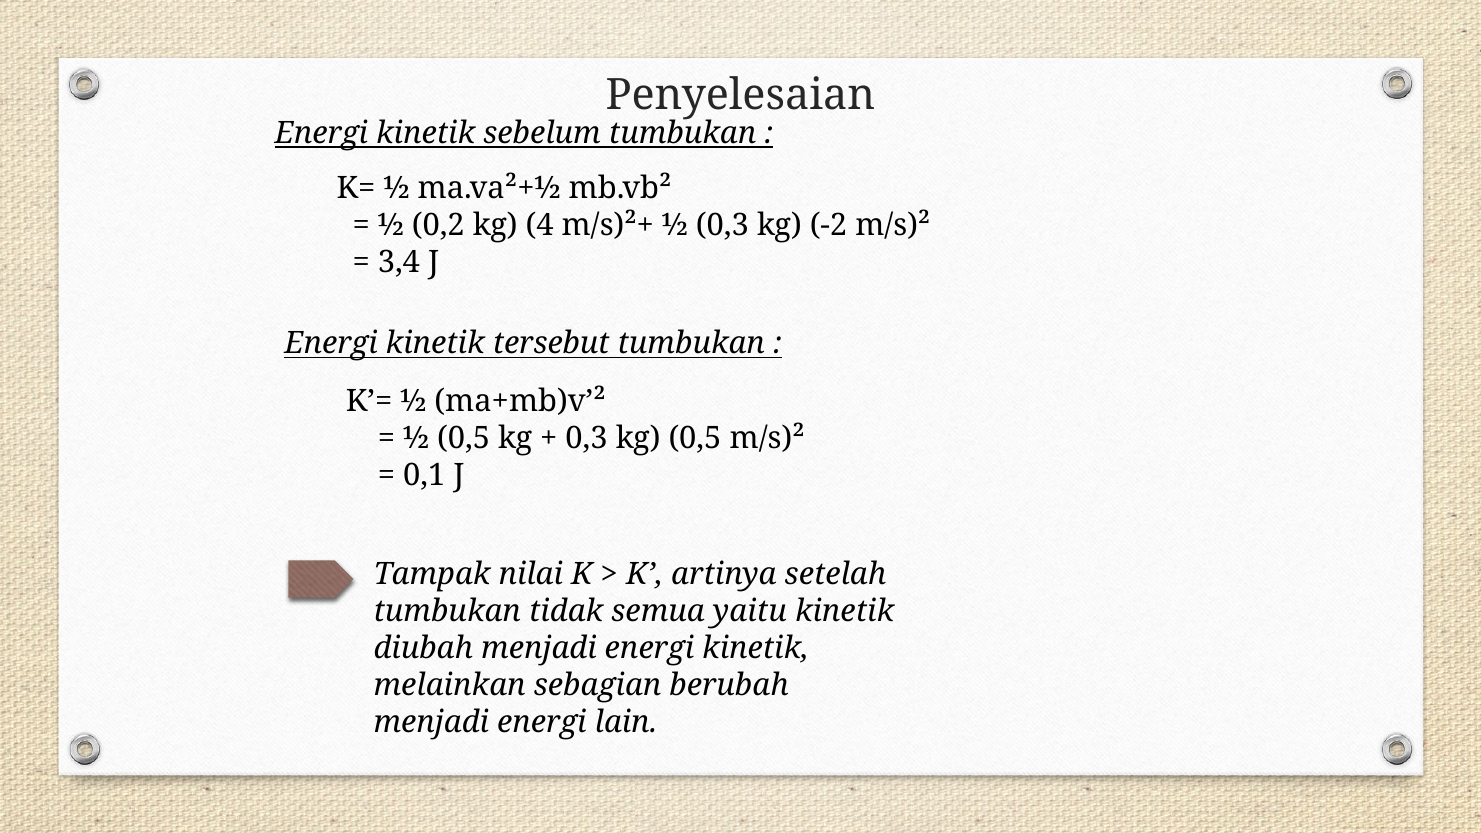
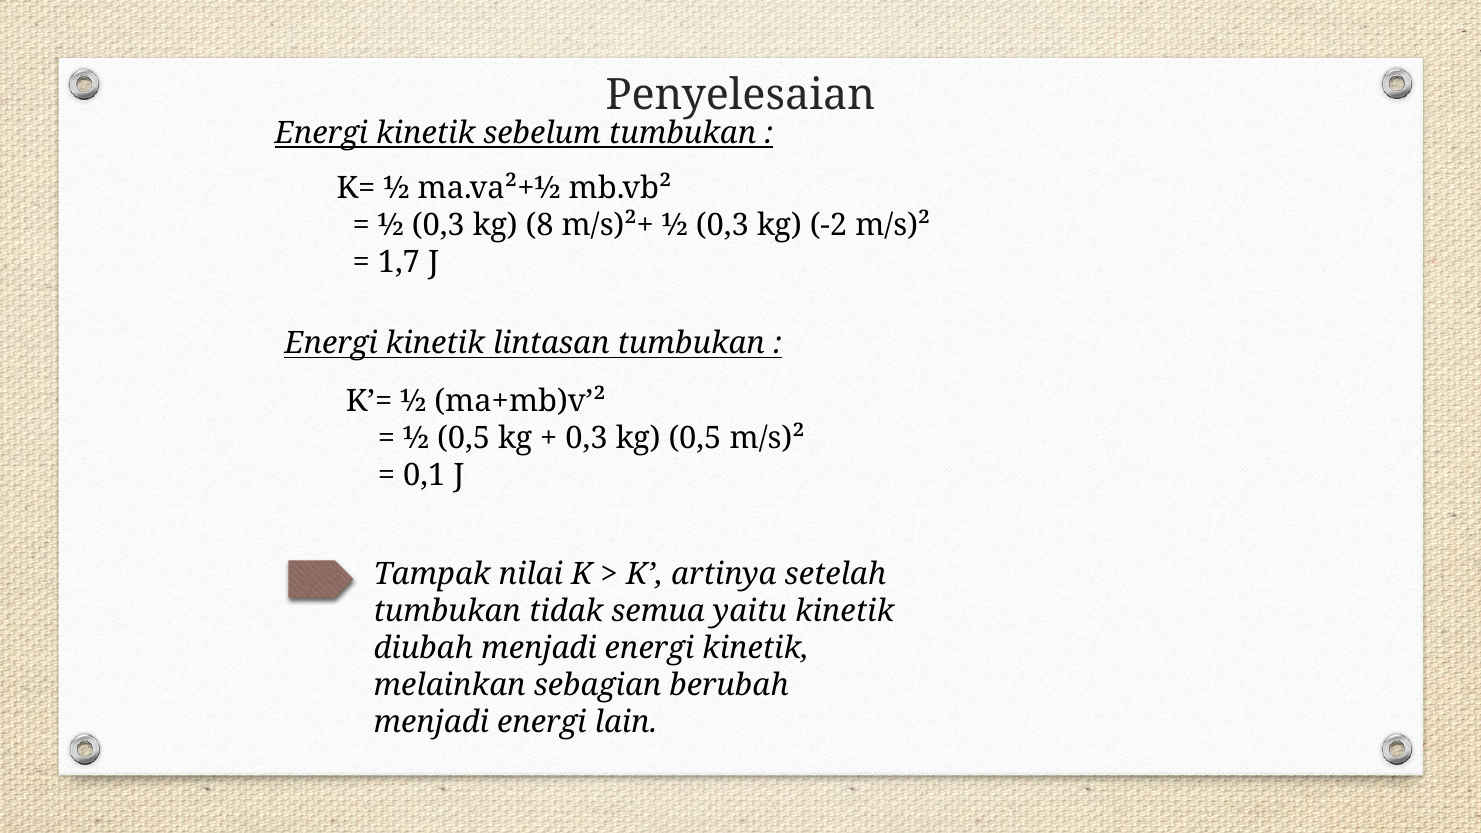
0,2: 0,2 -> 0,3 (438, 226)
4: 4 -> 8 (540, 226)
3,4: 3,4 -> 1,7 (399, 263)
tersebut: tersebut -> lintasan (551, 344)
